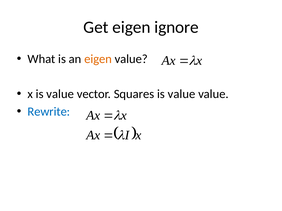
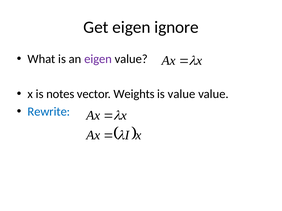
eigen colour: orange -> purple (98, 59)
x is value: value -> notes (60, 94)
Squares: Squares -> Weights (134, 94)
